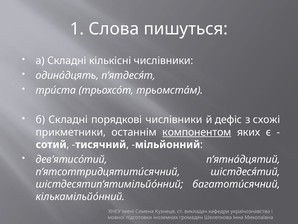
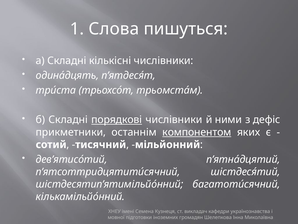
порядкові underline: none -> present (117, 119)
дефіс: дефіс -> ними (228, 119)
схожі: схожі -> дефіс (267, 119)
